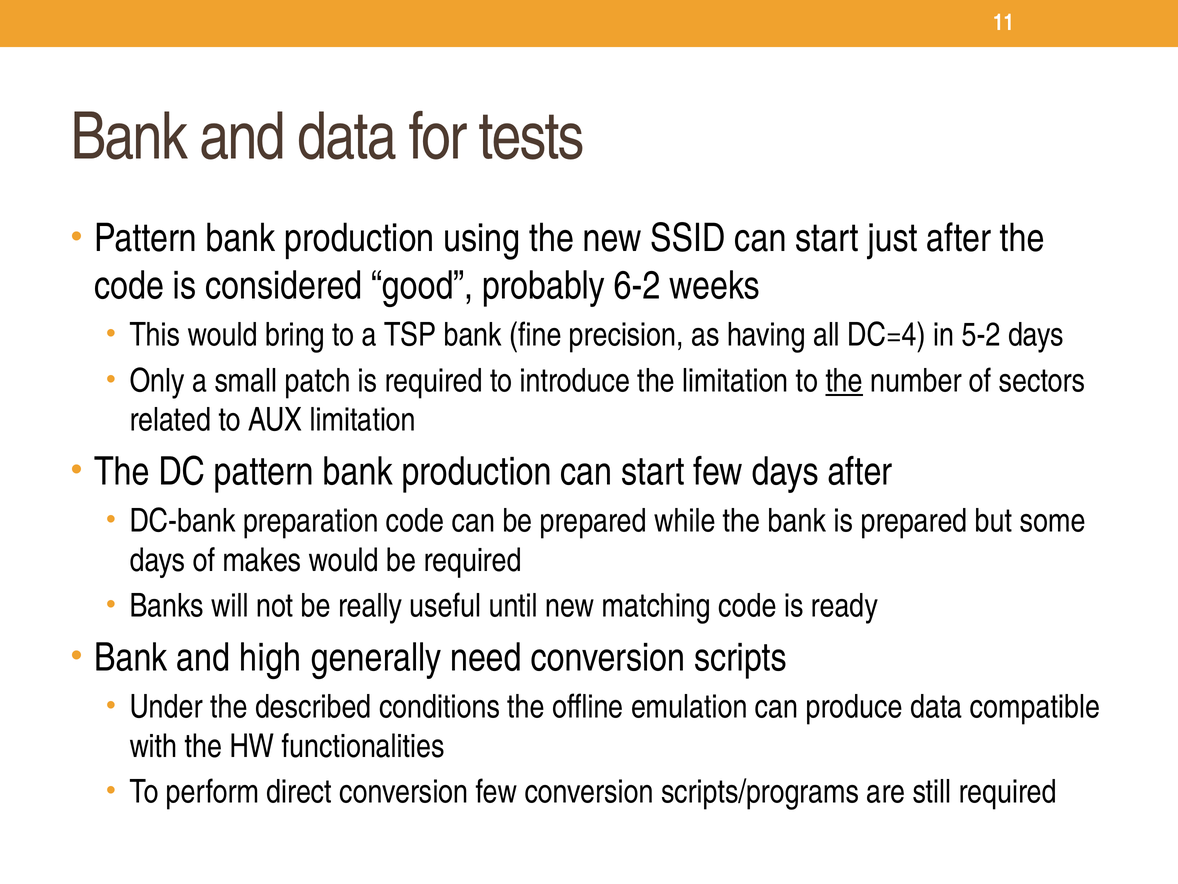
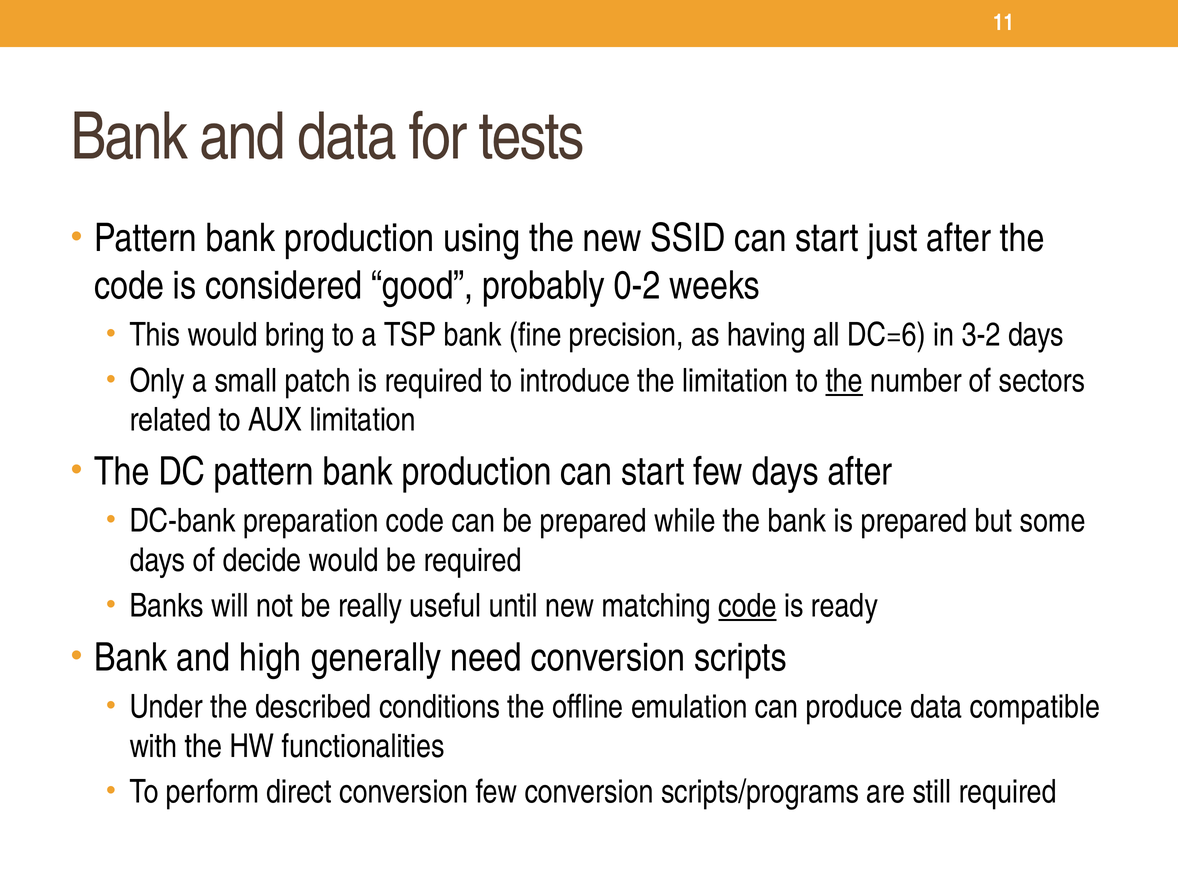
6-2: 6-2 -> 0-2 (637, 285)
DC=4: DC=4 -> DC=6 (887, 335)
5-2: 5-2 -> 3-2 (981, 335)
makes: makes -> decide (262, 560)
code underline: none -> present (747, 606)
